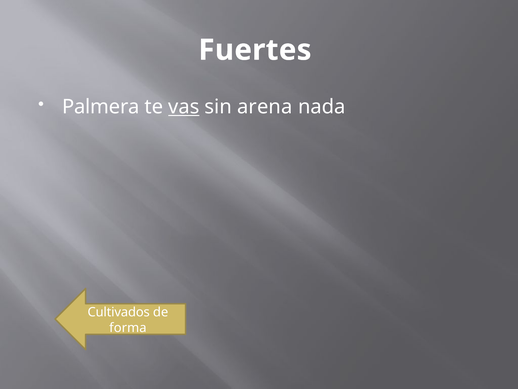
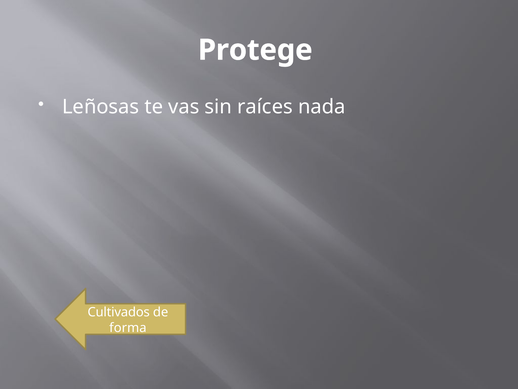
Fuertes: Fuertes -> Protege (255, 50)
Palmera: Palmera -> Leñosas (101, 107)
vas underline: present -> none (184, 107)
arena: arena -> raíces (265, 107)
